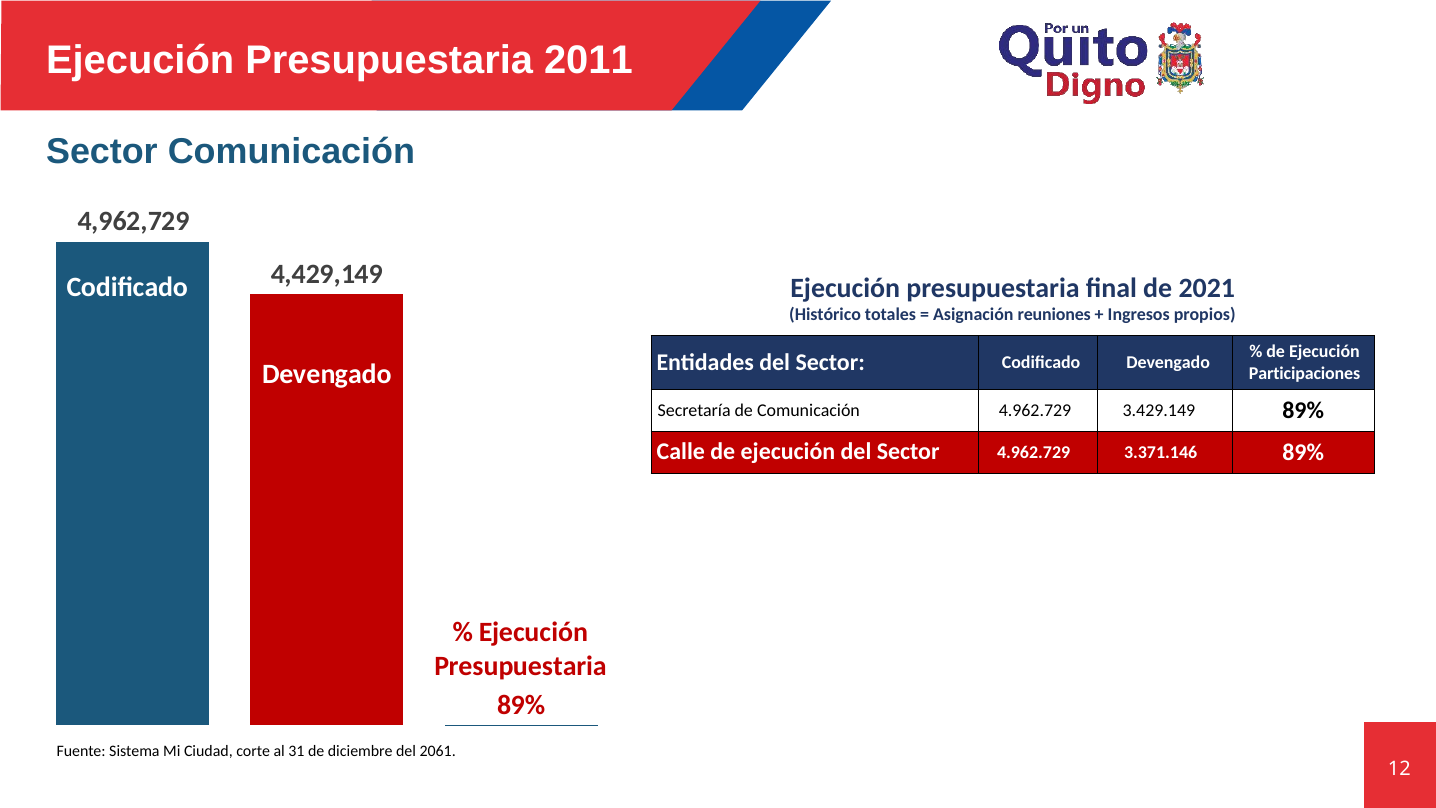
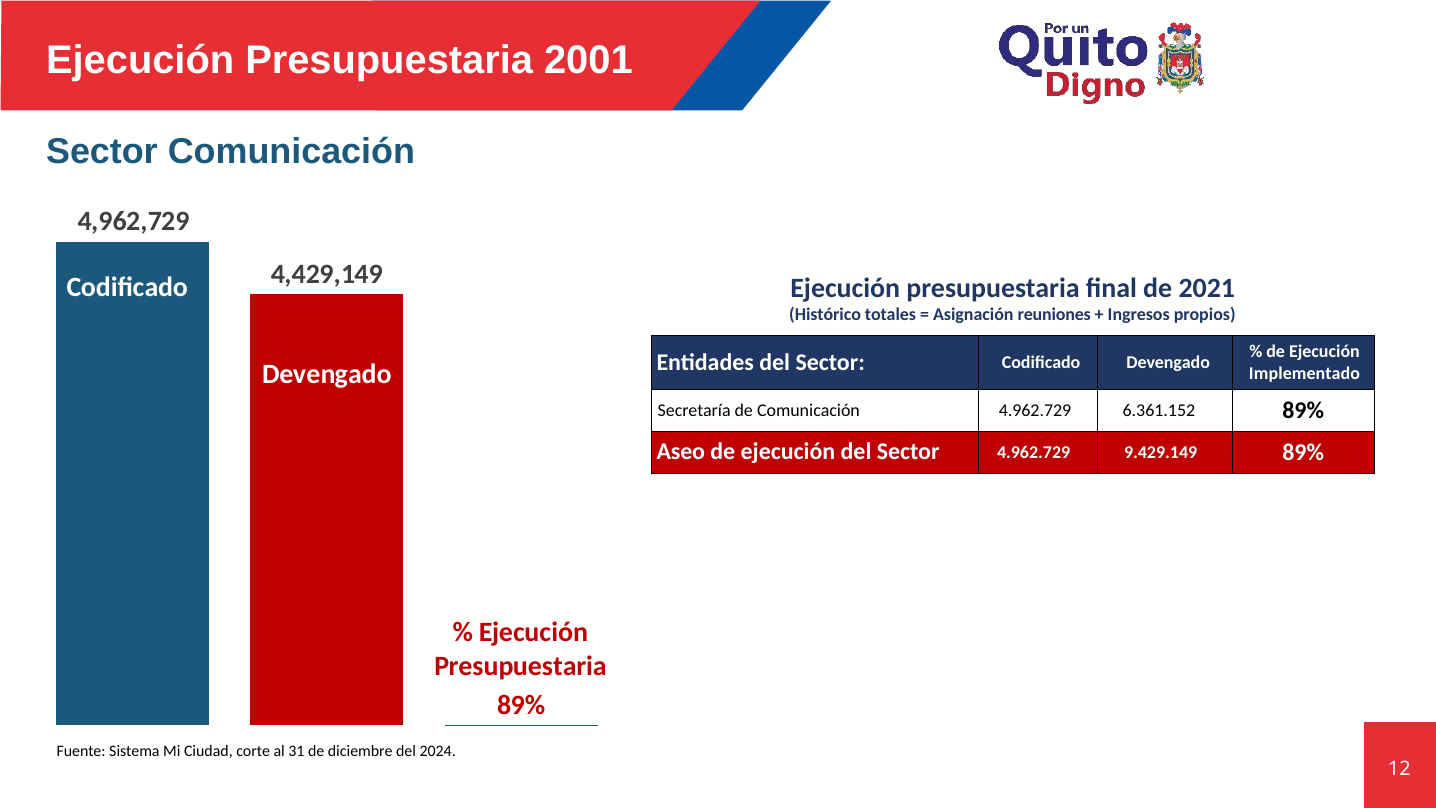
2011: 2011 -> 2001 (588, 61)
Participaciones: Participaciones -> Implementado (1305, 373)
3.429.149: 3.429.149 -> 6.361.152 (1159, 410)
Calle: Calle -> Aseo (681, 452)
3.371.146: 3.371.146 -> 9.429.149 (1161, 452)
2061: 2061 -> 2024 (438, 751)
